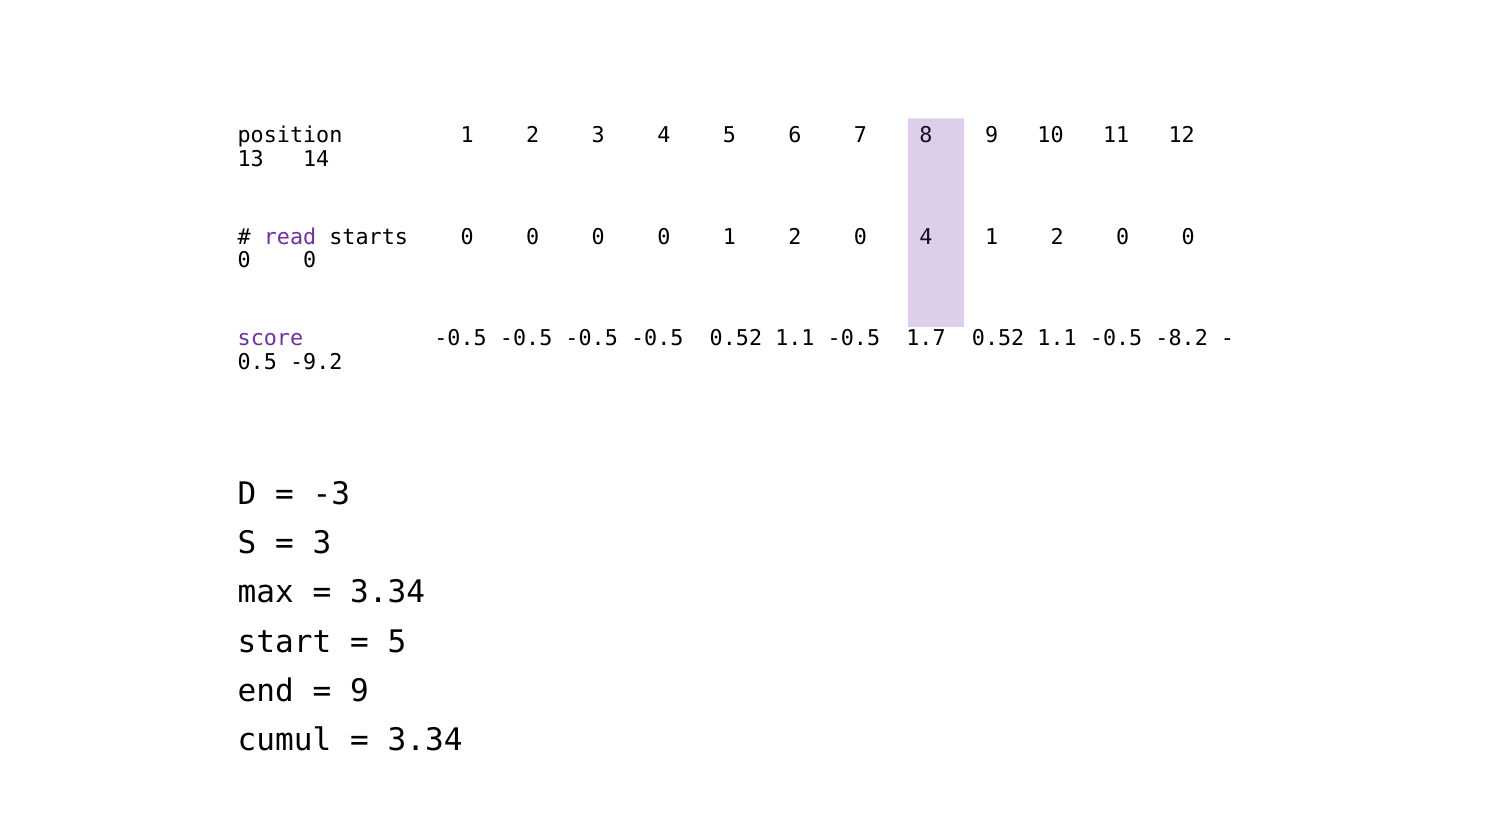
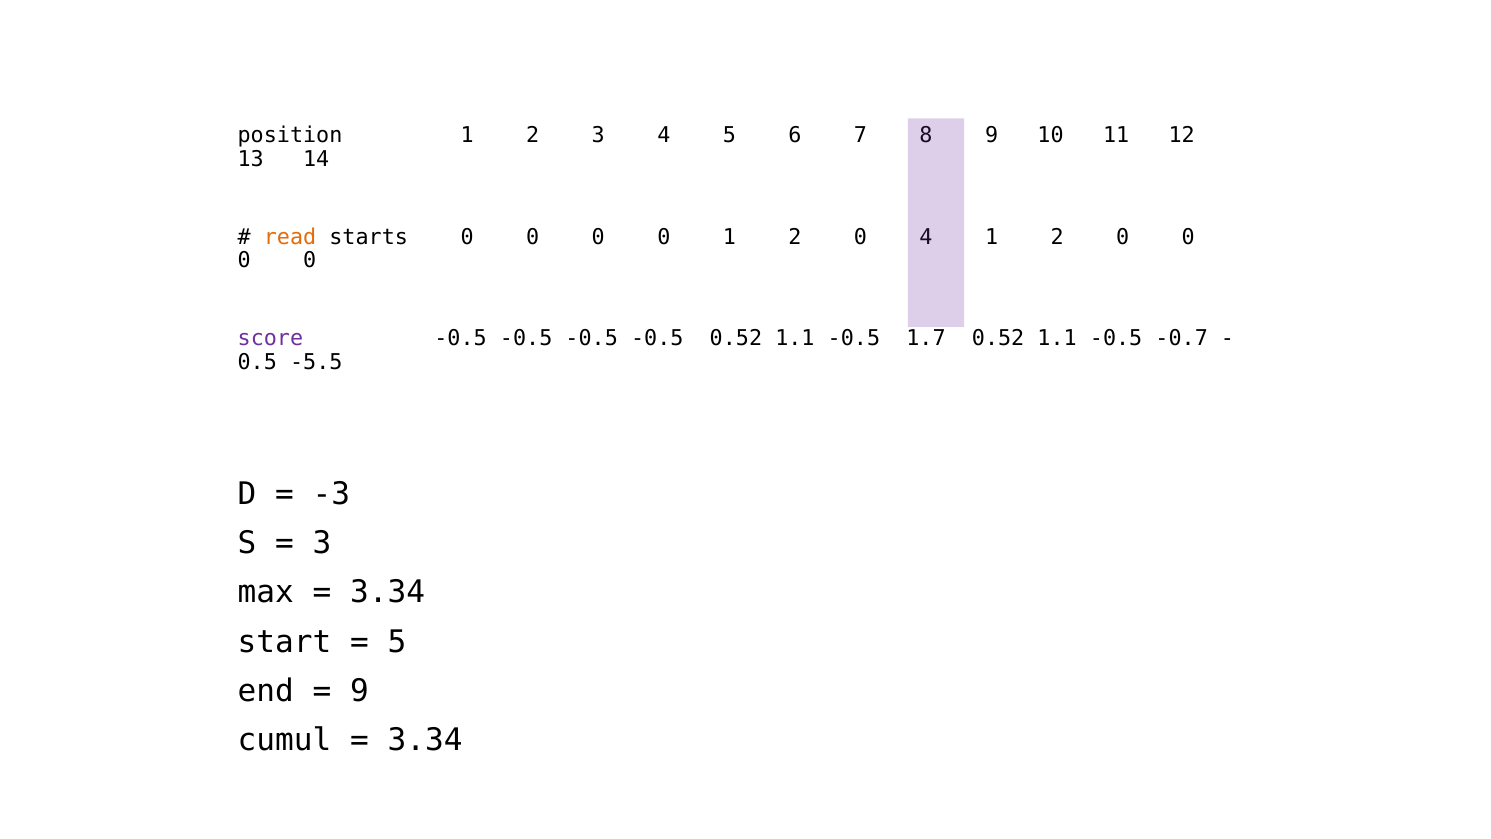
read colour: purple -> orange (290, 237)
-8.2: -8.2 -> -0.7 (1182, 339)
-9.2: -9.2 -> -5.5 (316, 362)
